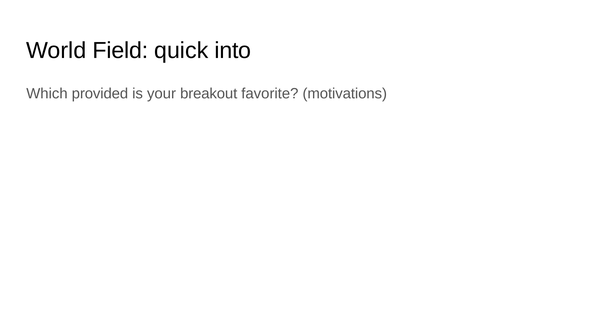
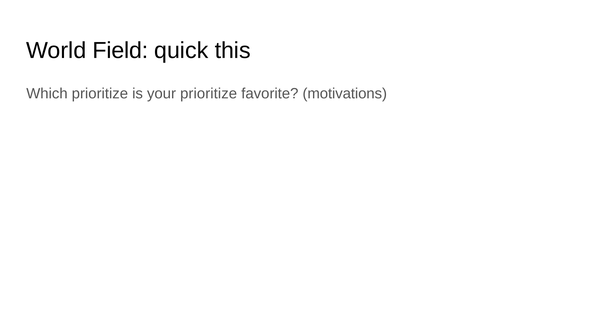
into: into -> this (233, 50)
Which provided: provided -> prioritize (100, 94)
your breakout: breakout -> prioritize (209, 94)
